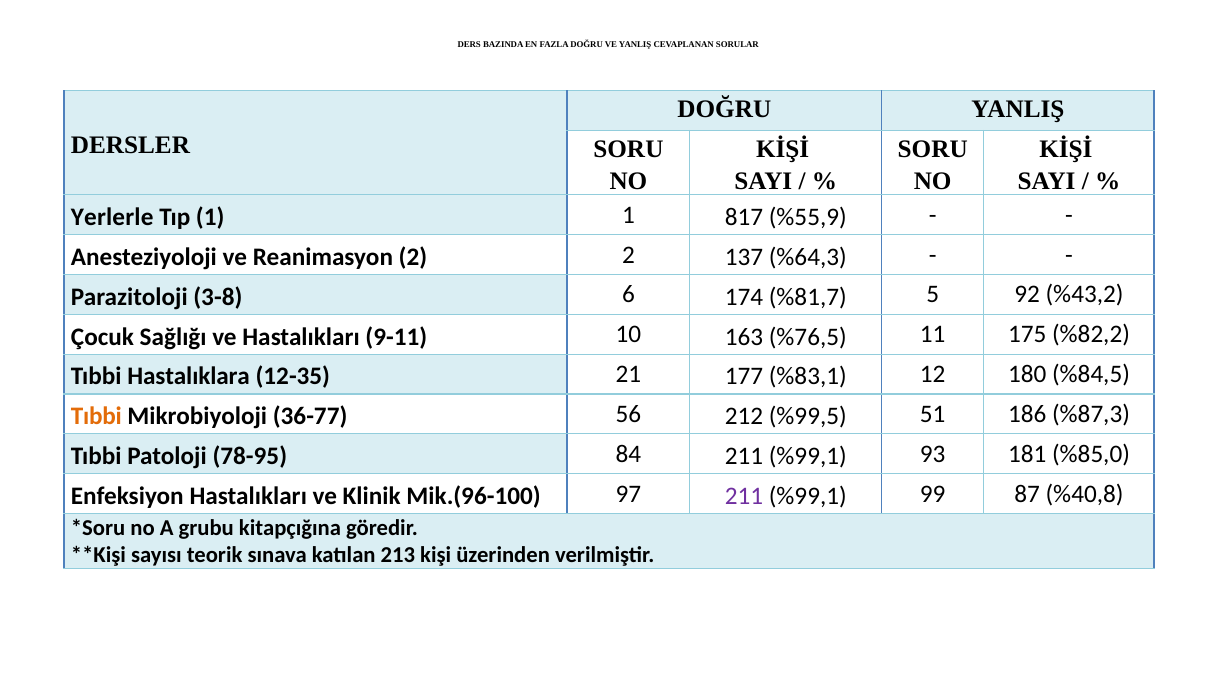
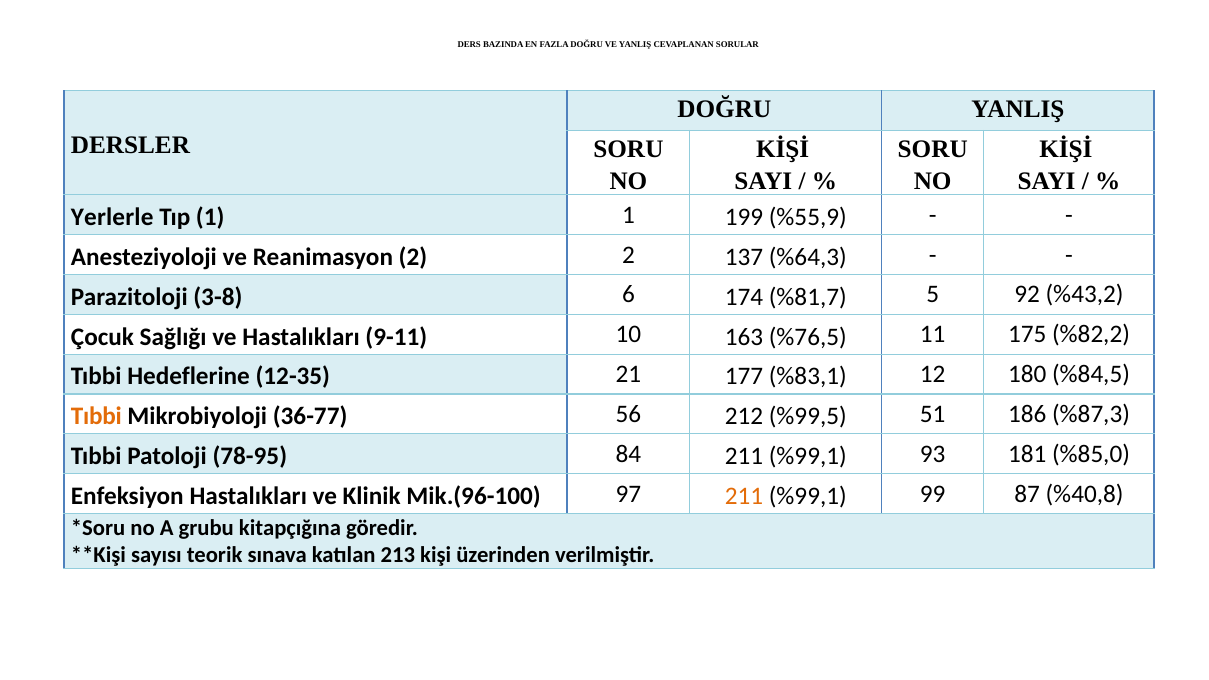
817: 817 -> 199 (744, 217)
Hastalıklara: Hastalıklara -> Hedeflerine (189, 377)
211 colour: purple -> orange (744, 496)
